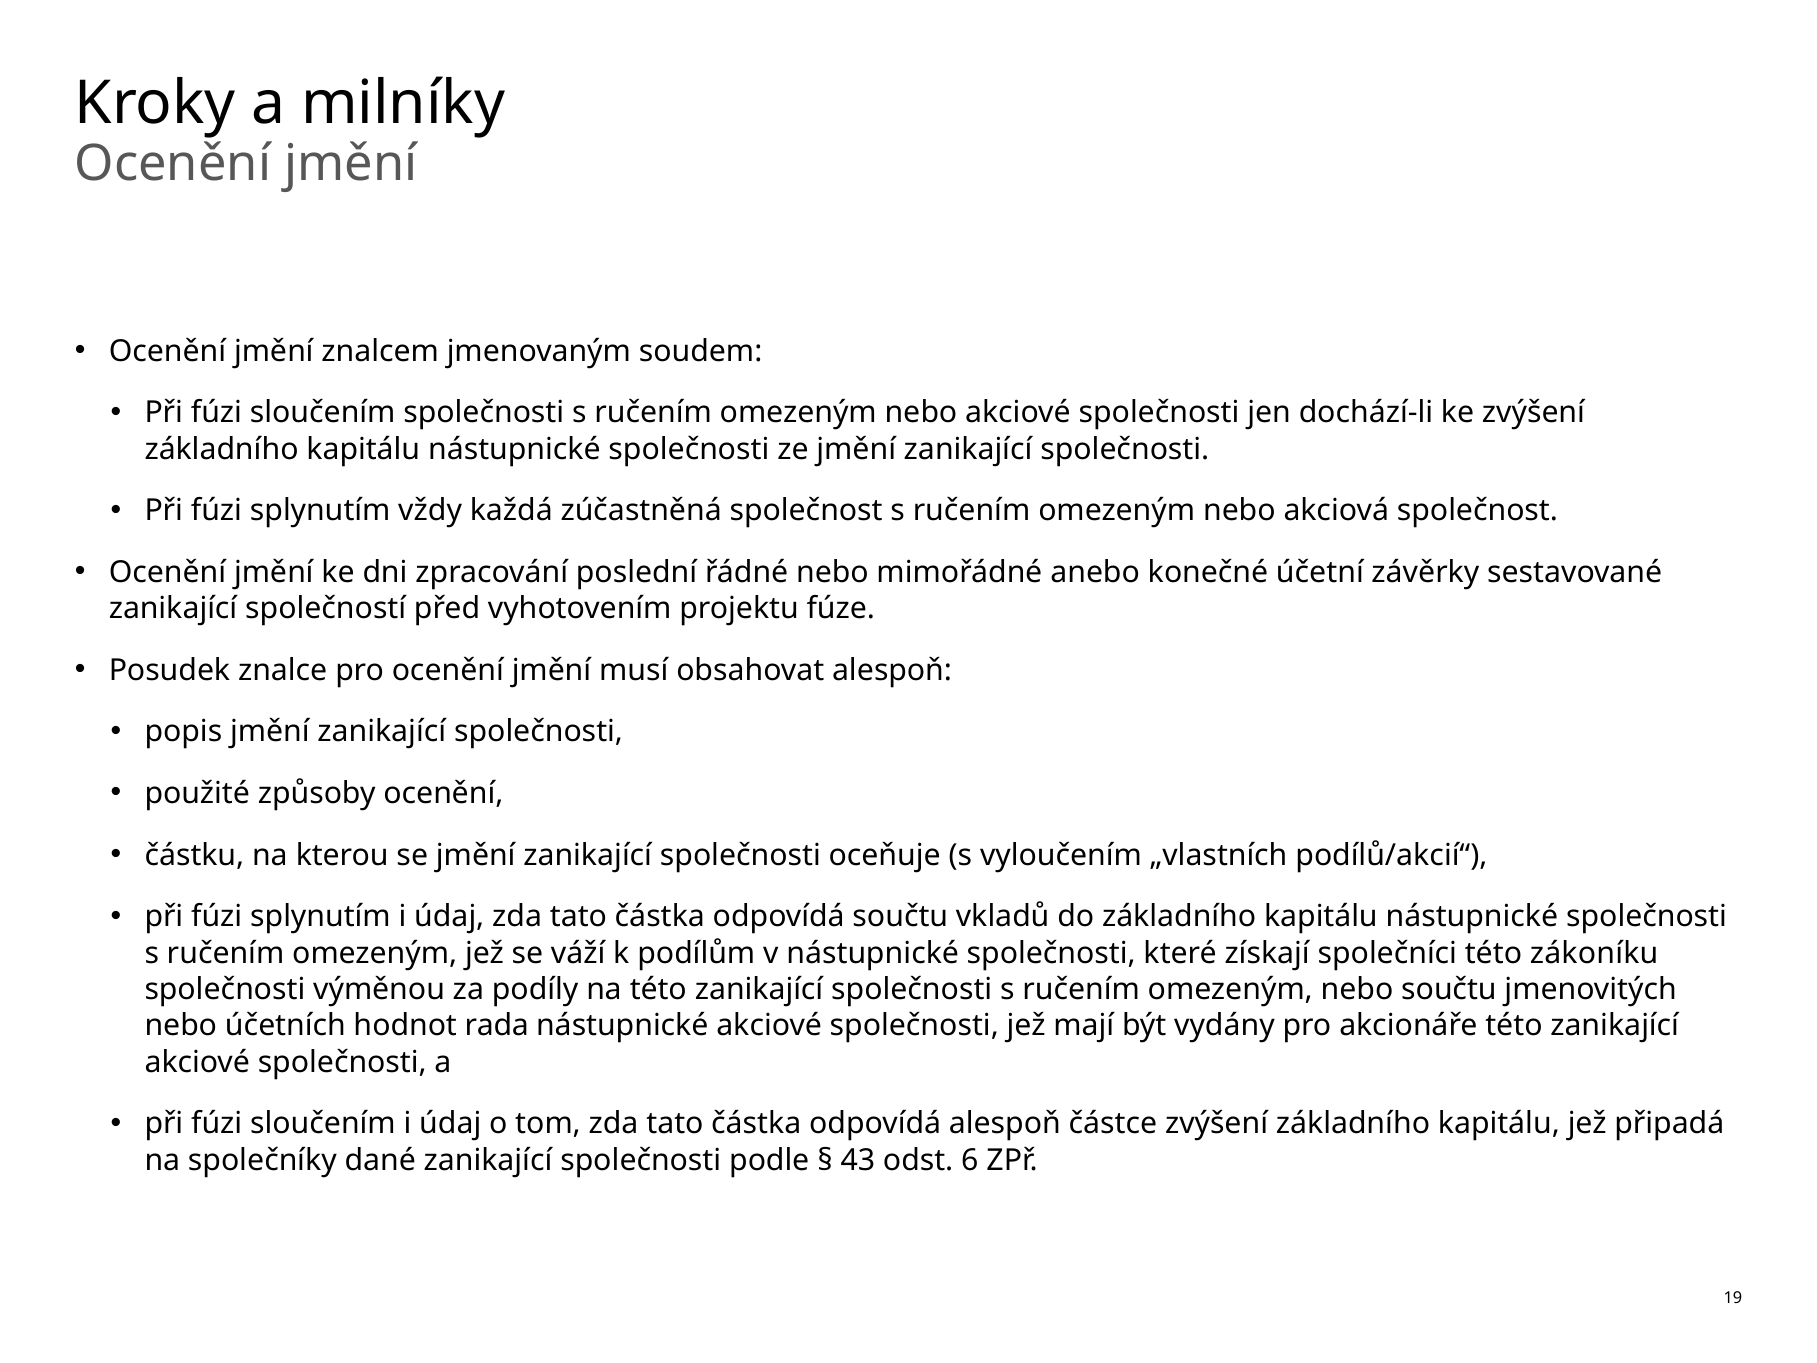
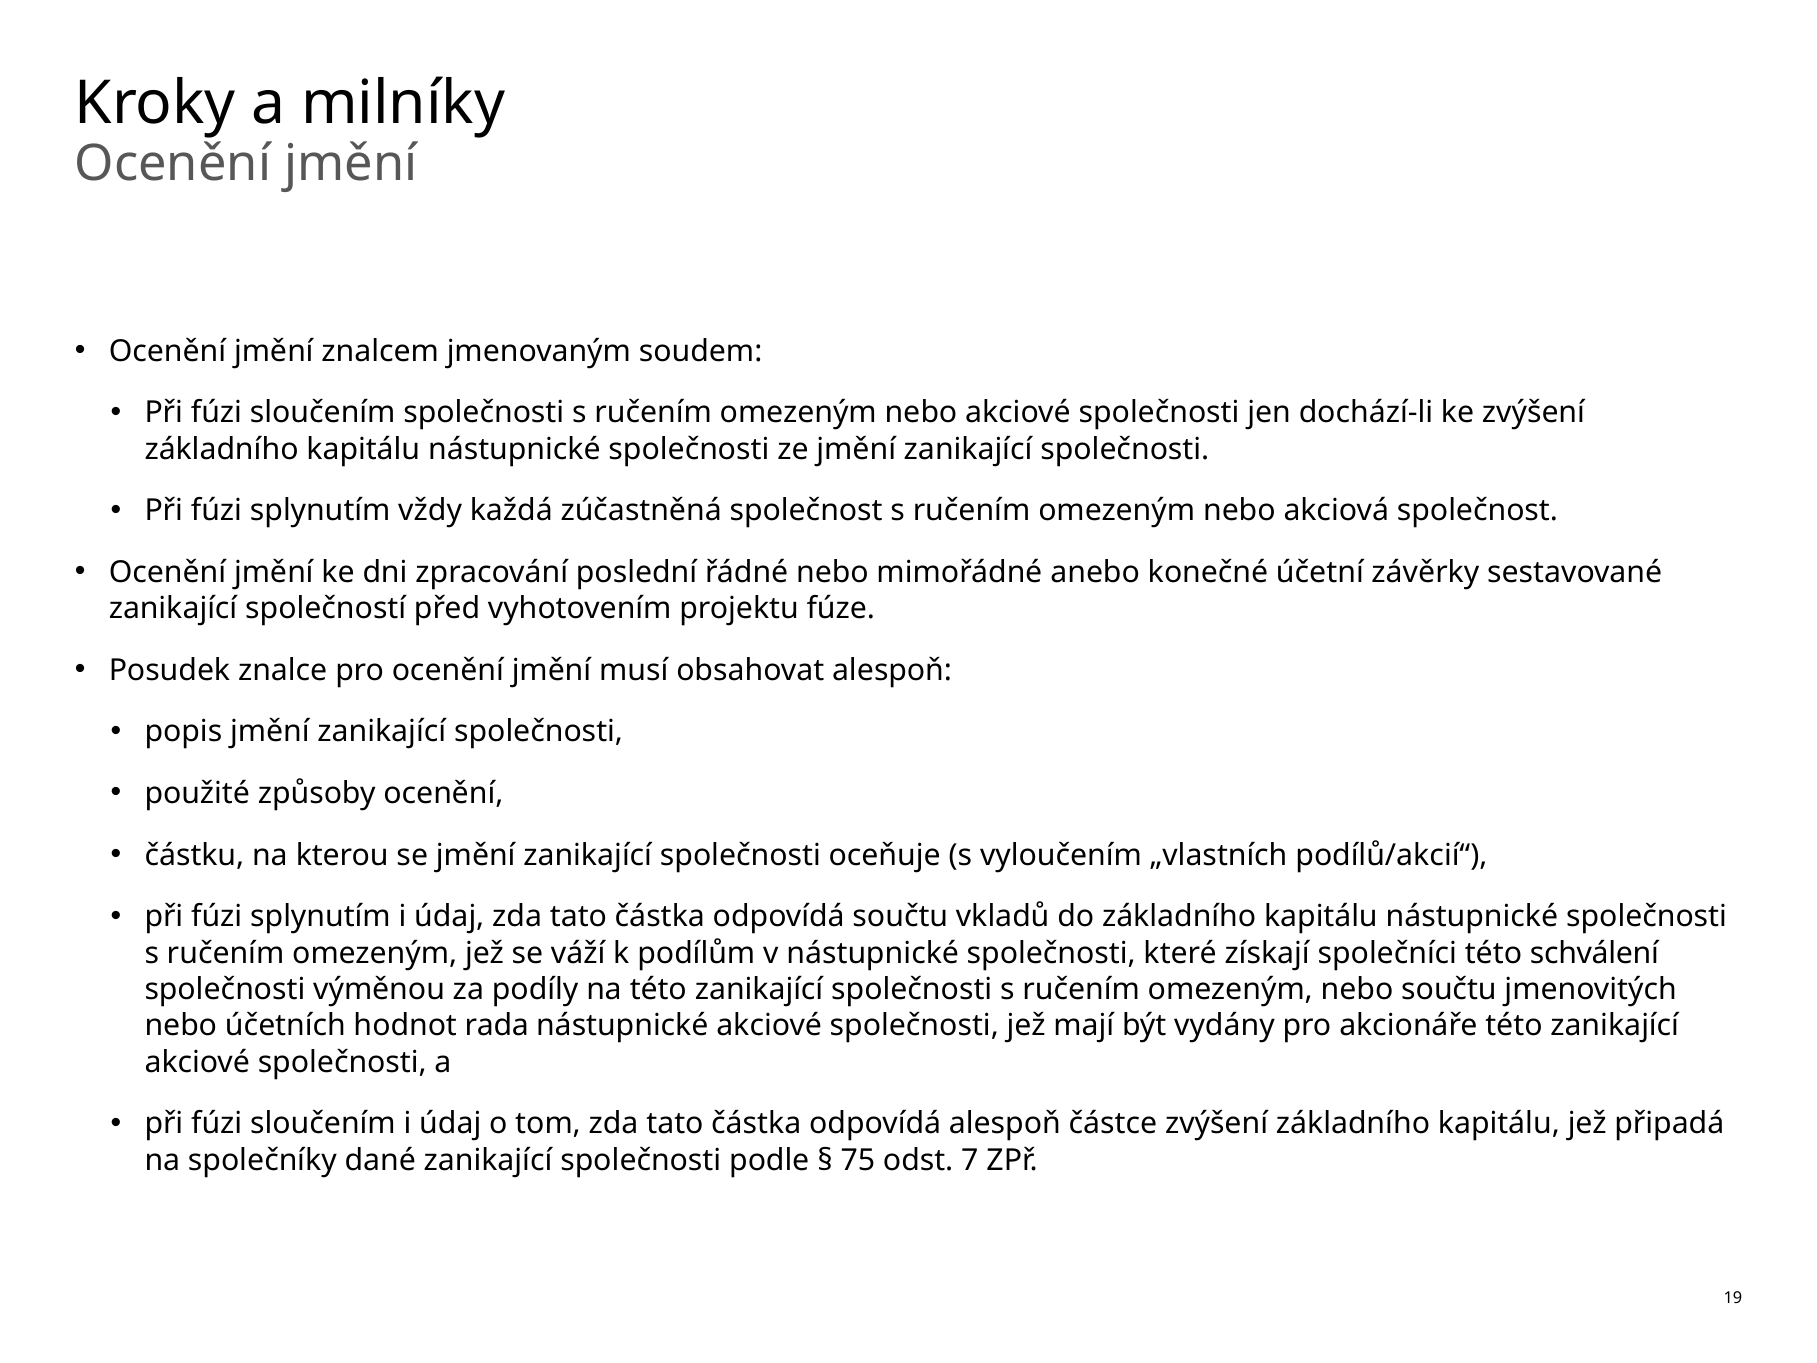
zákoníku: zákoníku -> schválení (1594, 953)
43: 43 -> 75 (858, 1160)
6: 6 -> 7 (970, 1160)
